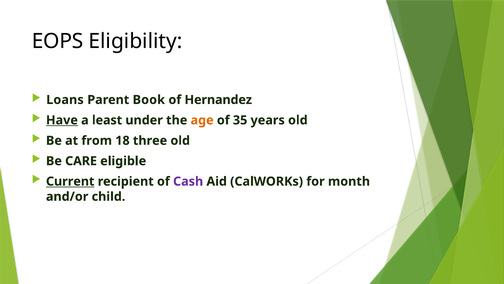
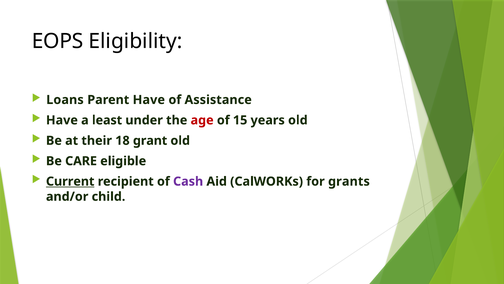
Parent Book: Book -> Have (149, 100)
Hernandez: Hernandez -> Assistance (218, 100)
Have underline: present -> none (62, 120)
age colour: orange -> red (202, 120)
35: 35 -> 15 (240, 120)
from: from -> their (97, 140)
three: three -> grant (150, 140)
month: month -> grants (349, 181)
